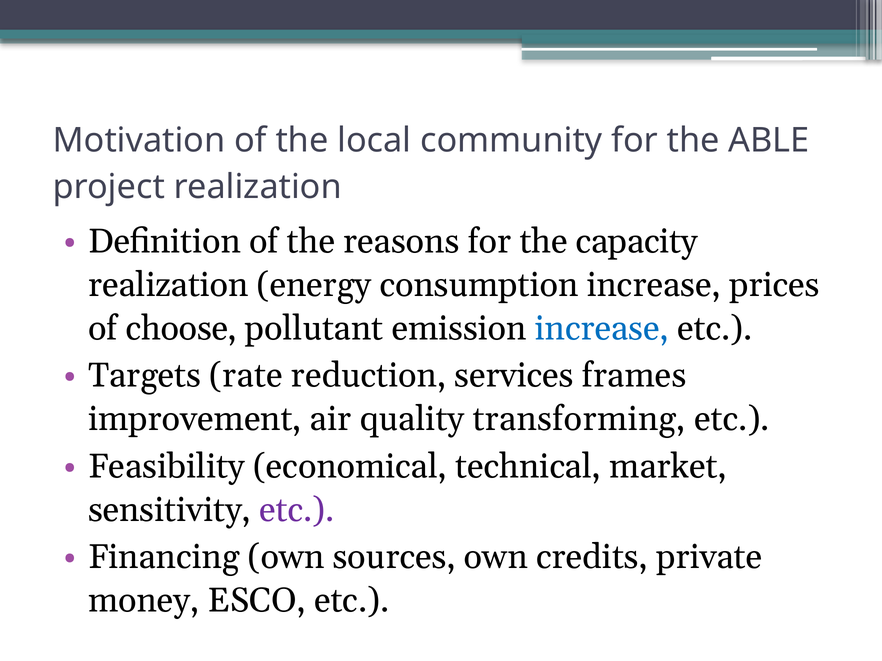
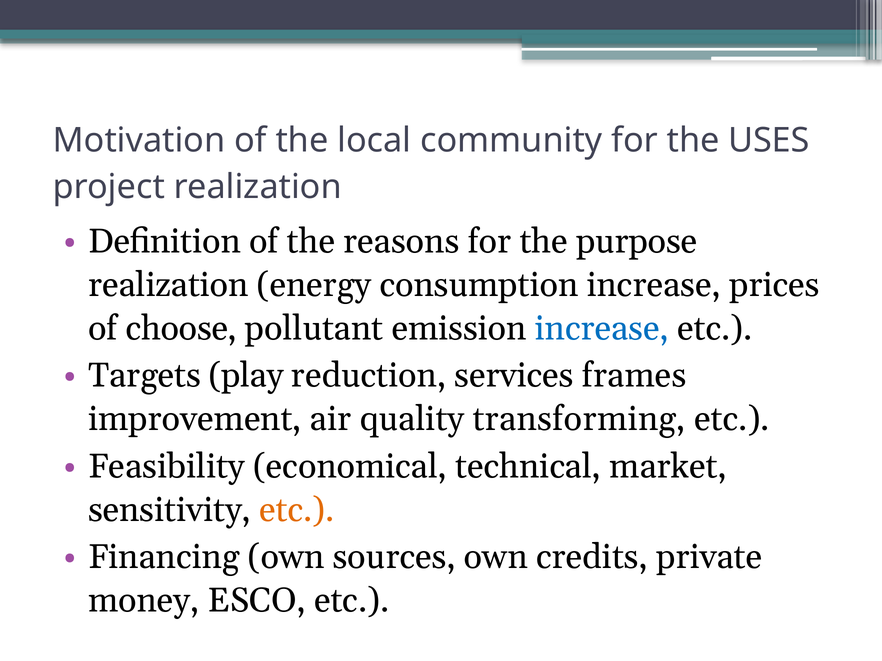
ABLE: ABLE -> USES (769, 140)
capacity: capacity -> purpose (637, 242)
rate: rate -> play (246, 376)
etc colour: purple -> orange (297, 510)
